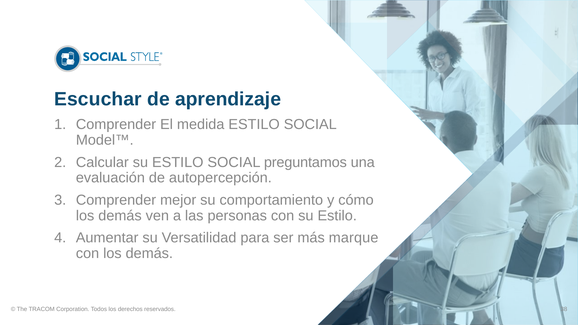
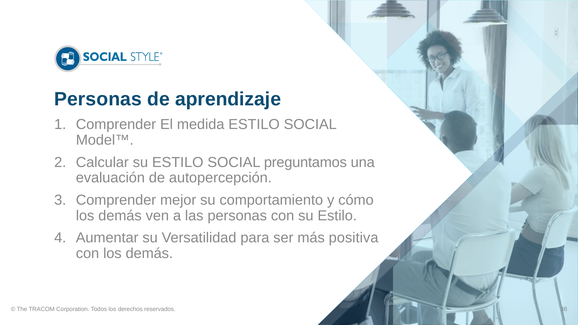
Escuchar: Escuchar -> Personas (98, 99)
marque: marque -> positiva (354, 238)
